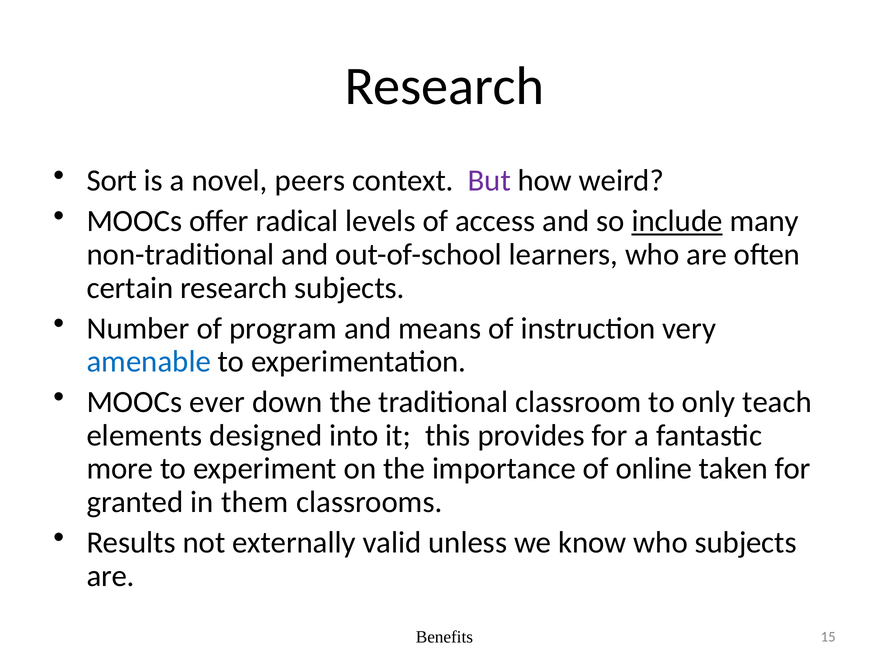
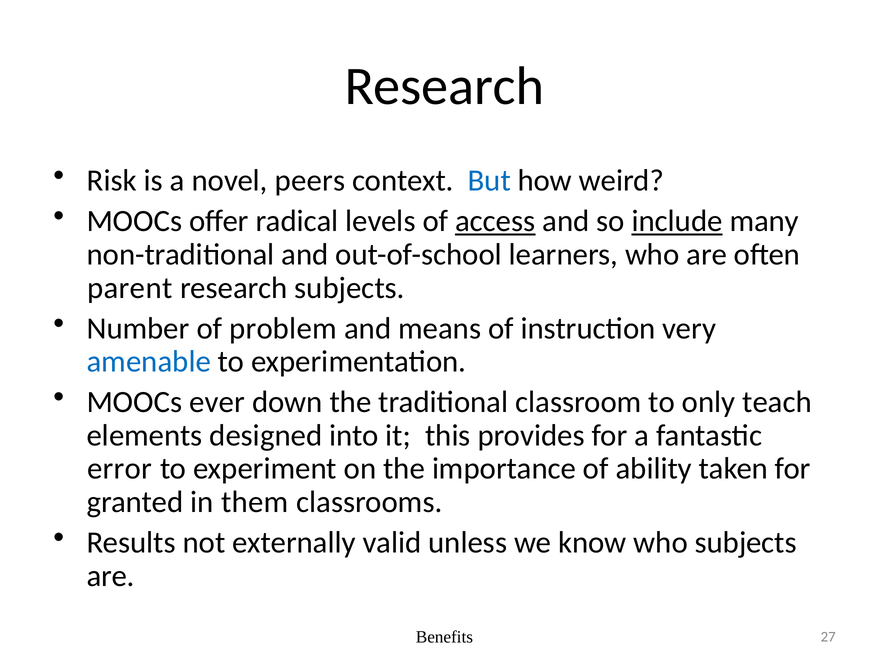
Sort: Sort -> Risk (112, 181)
But colour: purple -> blue (489, 181)
access underline: none -> present (495, 221)
certain: certain -> parent (130, 288)
program: program -> problem (283, 328)
more: more -> error (120, 469)
online: online -> ability (654, 469)
15: 15 -> 27 (828, 637)
